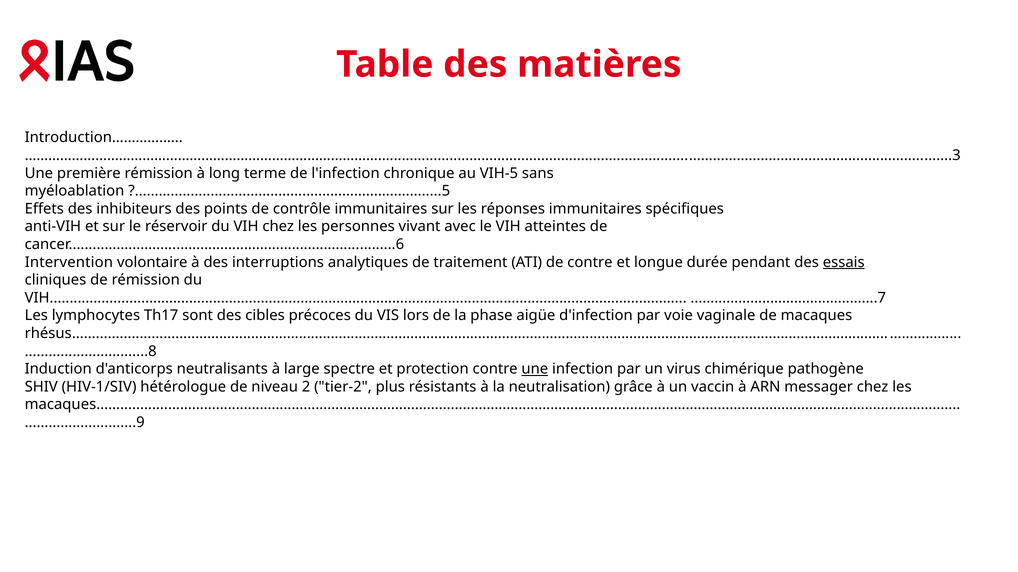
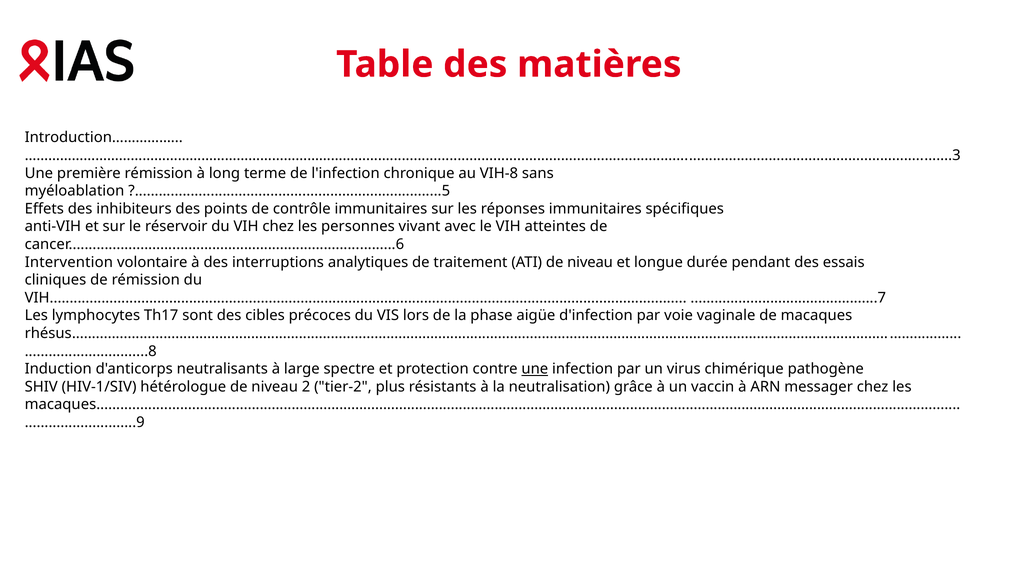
VIH-5: VIH-5 -> VIH-8 (499, 173)
ATI de contre: contre -> niveau (590, 262)
essais underline: present -> none (844, 262)
